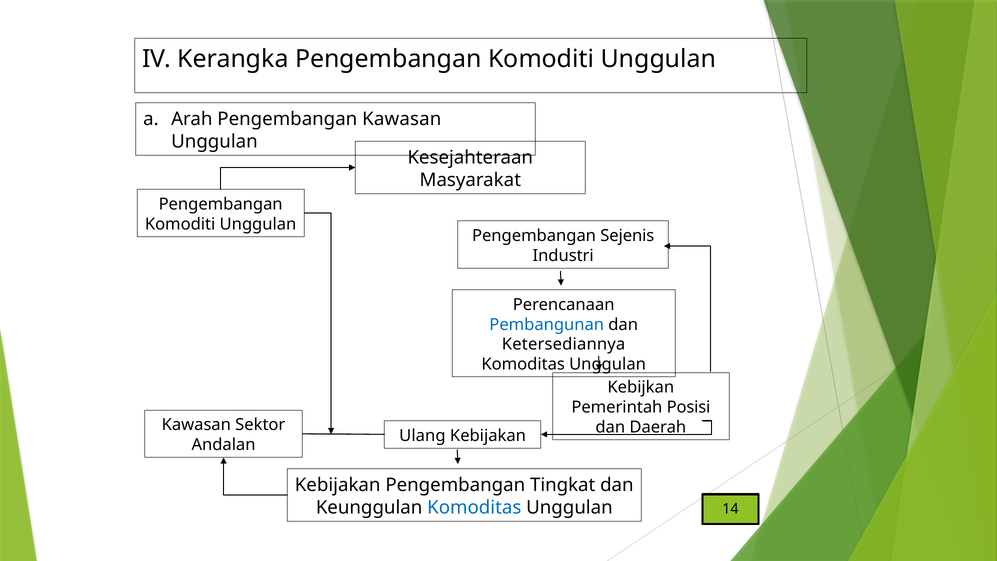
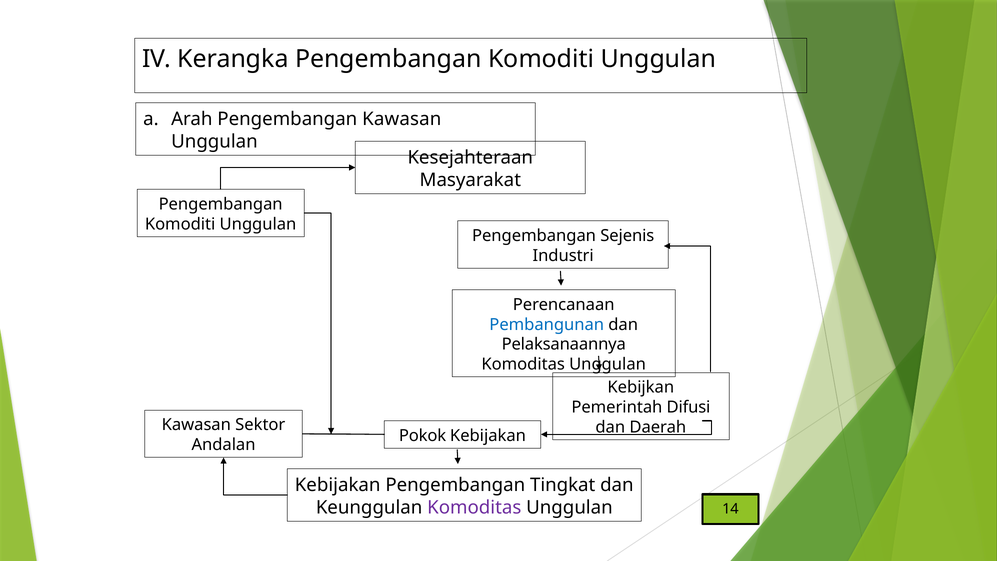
Ketersediannya: Ketersediannya -> Pelaksanaannya (564, 344)
Posisi: Posisi -> Difusi (689, 407)
Ulang: Ulang -> Pokok (423, 435)
Komoditas colour: blue -> purple (474, 507)
